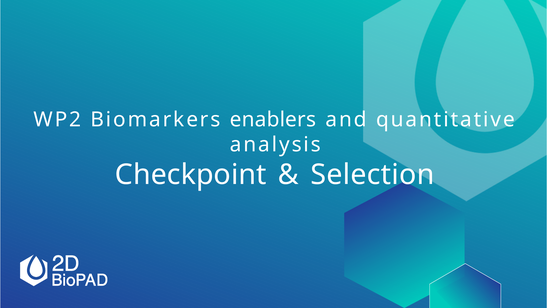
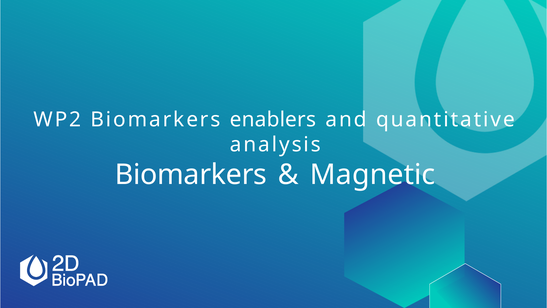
Checkpoint: Checkpoint -> Biomarkers (191, 175)
Selection: Selection -> Magnetic (373, 175)
